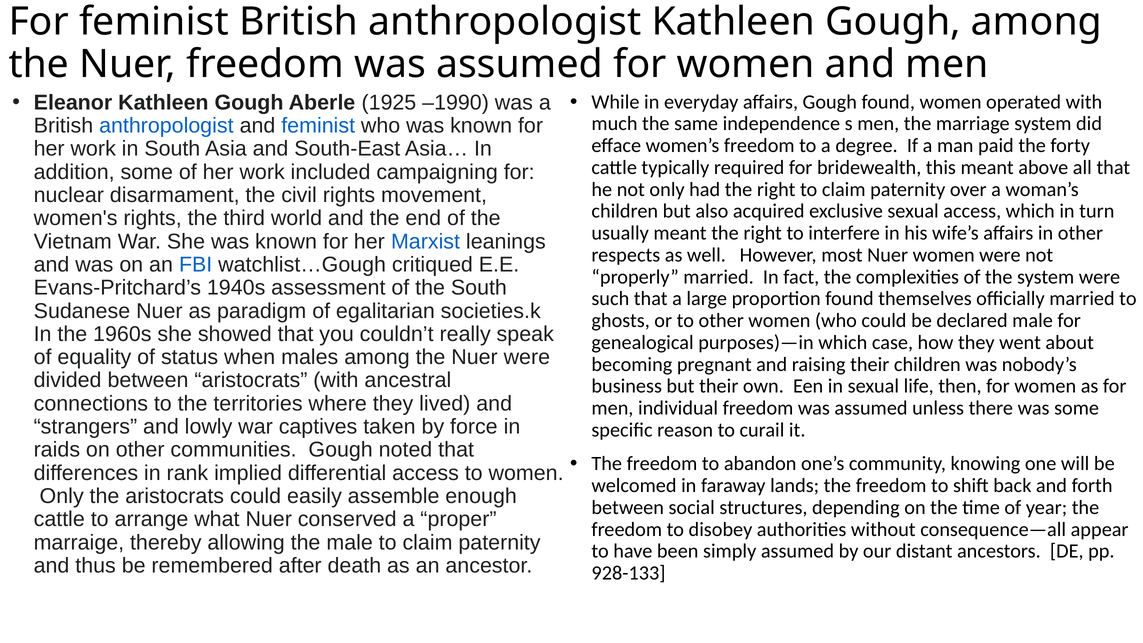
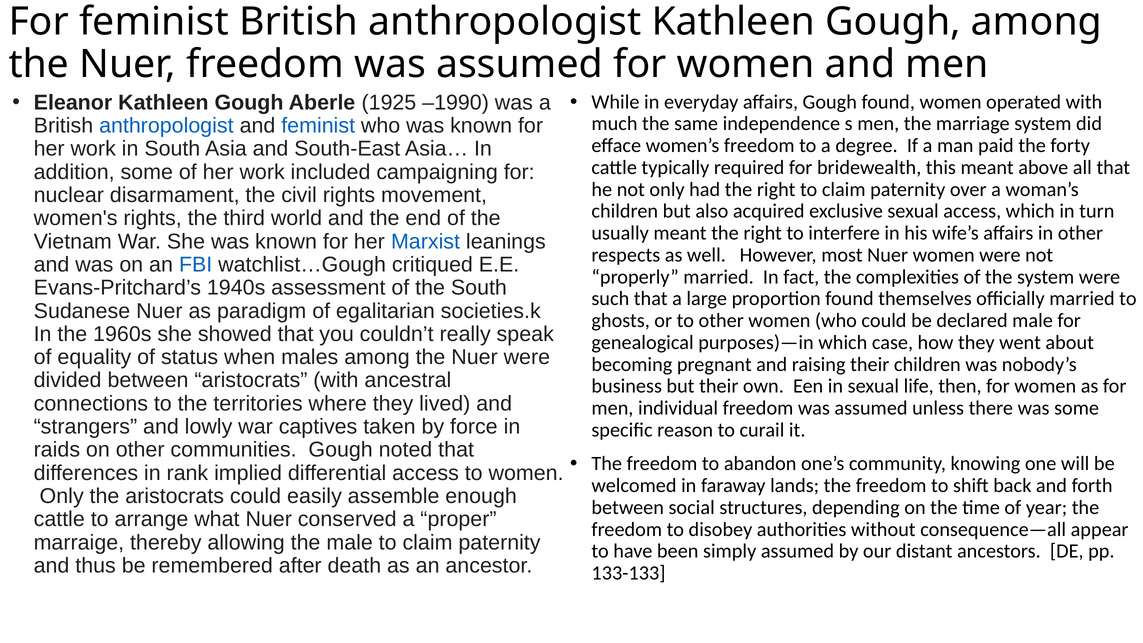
928-133: 928-133 -> 133-133 (628, 573)
